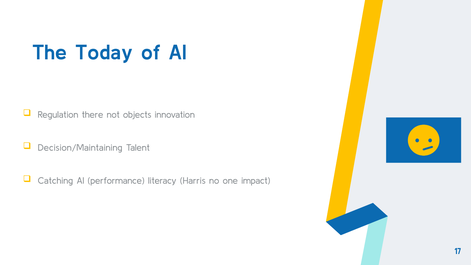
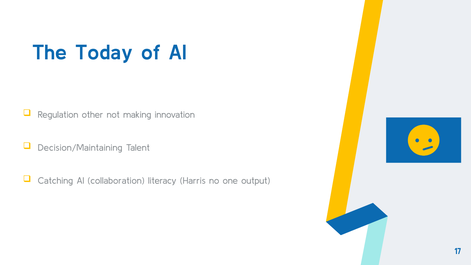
there: there -> other (92, 115)
objects: objects -> making (137, 115)
performance: performance -> collaboration (116, 181)
impact: impact -> output (256, 181)
